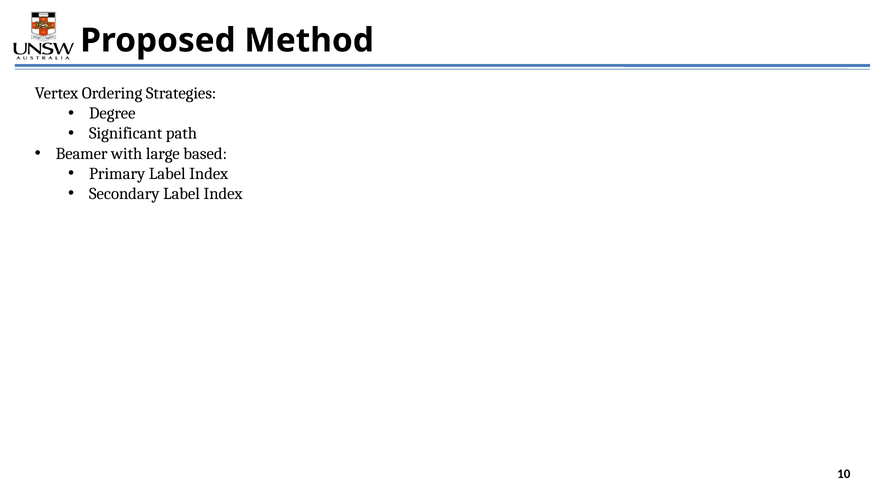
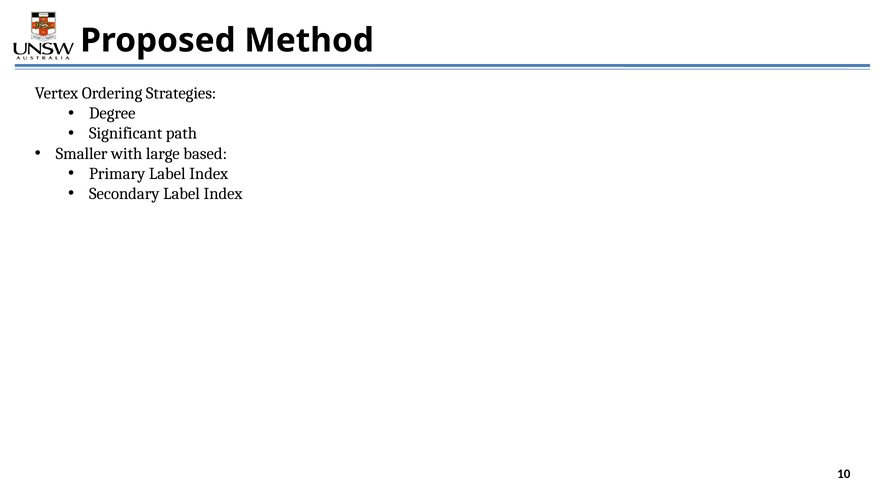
Beamer: Beamer -> Smaller (82, 153)
